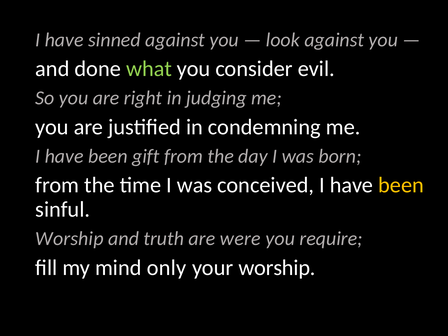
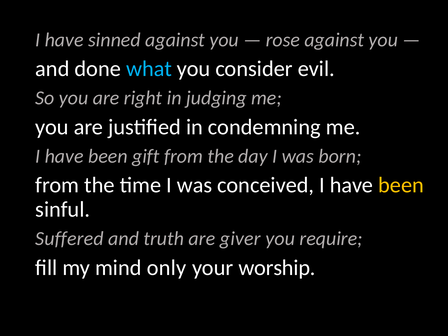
look: look -> rose (283, 40)
what colour: light green -> light blue (149, 69)
Worship: Worship -> Suffered (69, 239)
were: were -> giver (240, 239)
